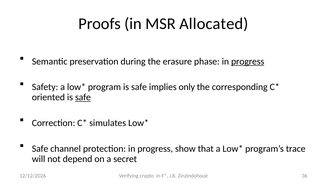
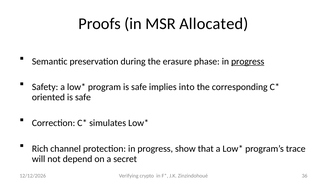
only: only -> into (187, 87)
safe underline: present -> none (83, 97)
Safe: Safe -> Rich (40, 149)
